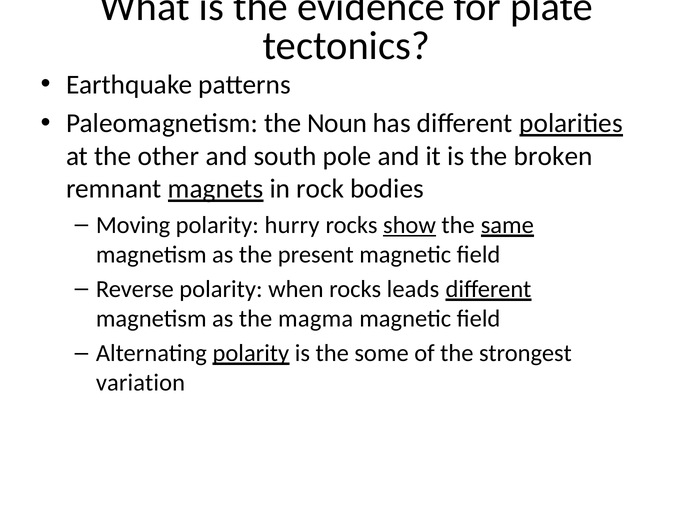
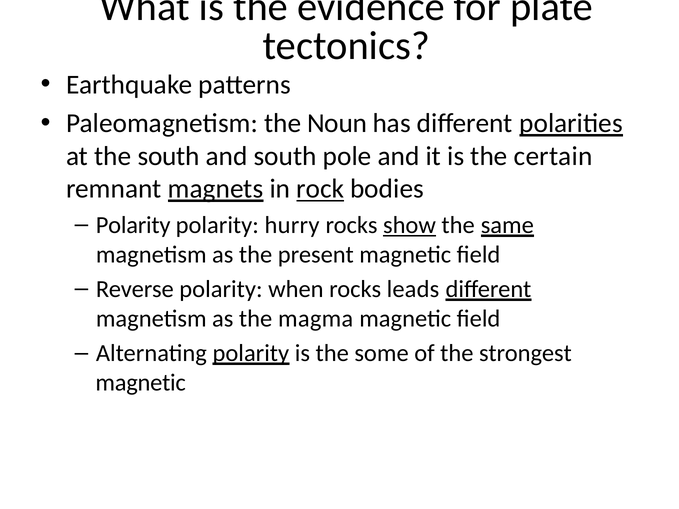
the other: other -> south (169, 156)
broken: broken -> certain (553, 156)
rock underline: none -> present (320, 189)
Moving: Moving -> Polarity (133, 225)
variation: variation -> magnetic (141, 383)
